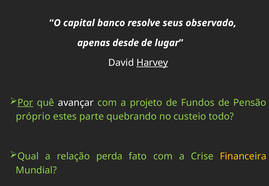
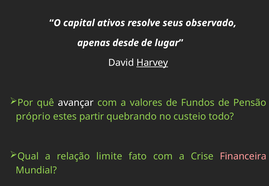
banco: banco -> ativos (111, 23)
Por underline: present -> none (25, 103)
projeto: projeto -> valores (146, 103)
parte: parte -> partir (92, 117)
perda: perda -> limite (109, 157)
Financeira colour: yellow -> pink (243, 157)
